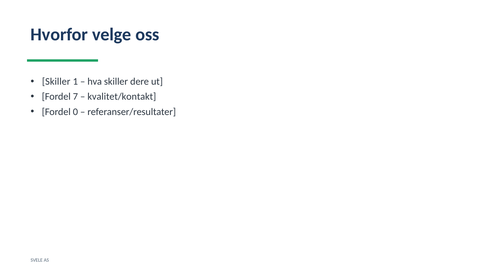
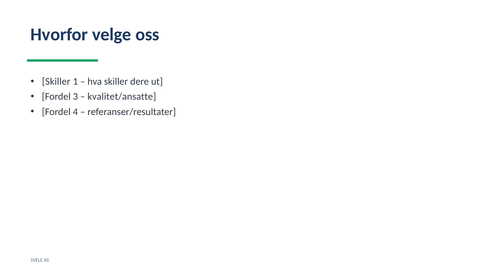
7: 7 -> 3 (75, 97)
kvalitet/kontakt: kvalitet/kontakt -> kvalitet/ansatte (122, 97)
0: 0 -> 4 (75, 112)
